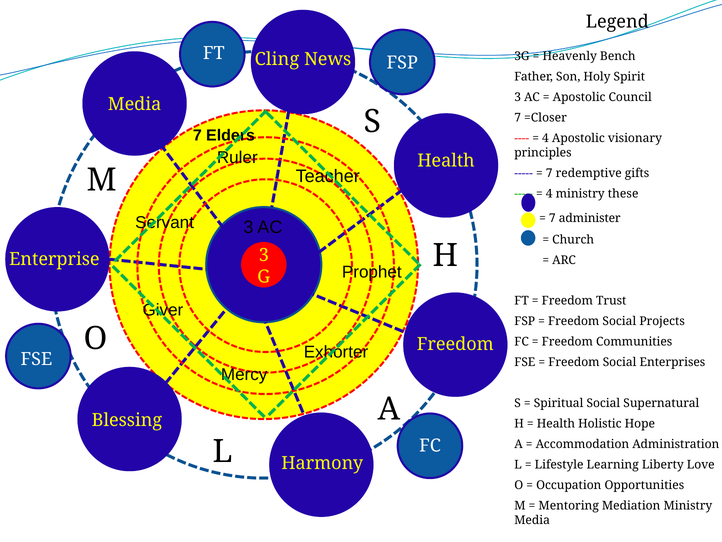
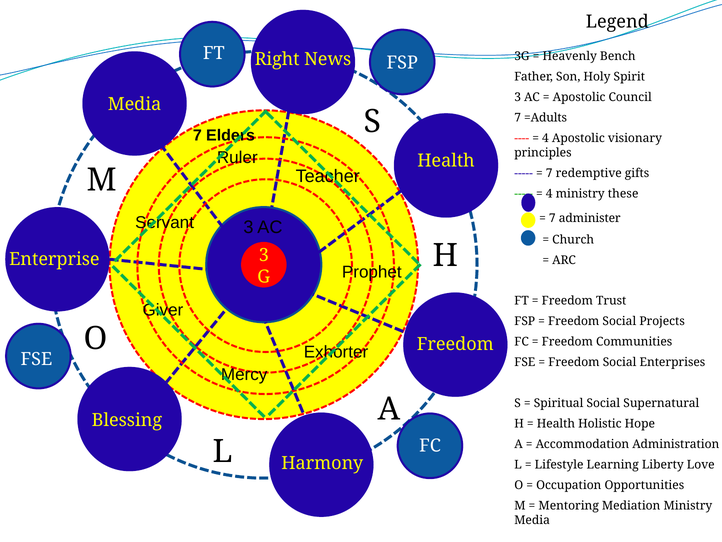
Cling: Cling -> Right (277, 59)
=Closer: =Closer -> =Adults (546, 118)
